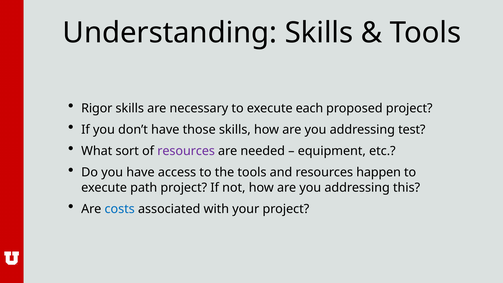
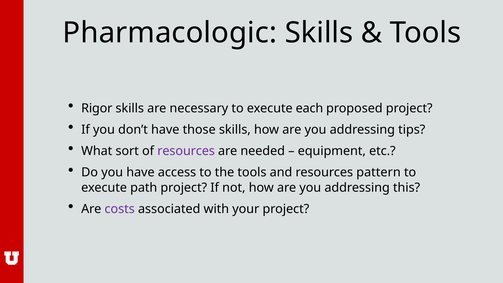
Understanding: Understanding -> Pharmacologic (170, 33)
test: test -> tips (412, 130)
happen: happen -> pattern (378, 172)
costs colour: blue -> purple (120, 209)
